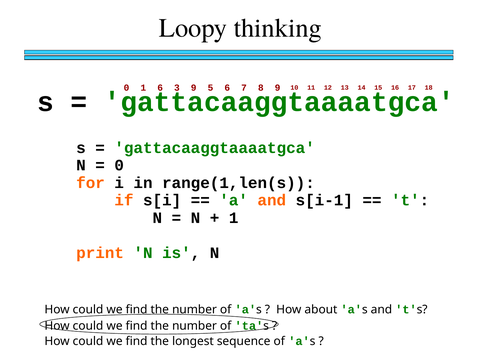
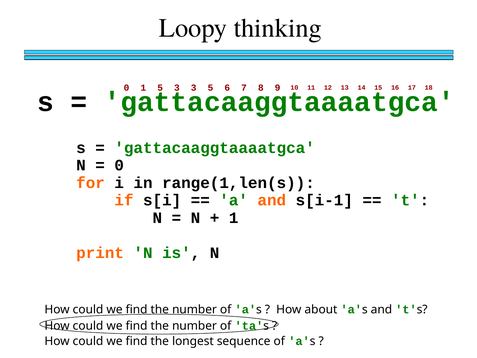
1 6: 6 -> 5 (160, 88)
3 9: 9 -> 3 (194, 88)
